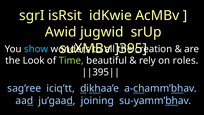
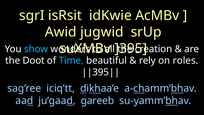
Look: Look -> Doot (34, 60)
Time colour: light green -> light blue (71, 60)
joining: joining -> gareeb (97, 100)
